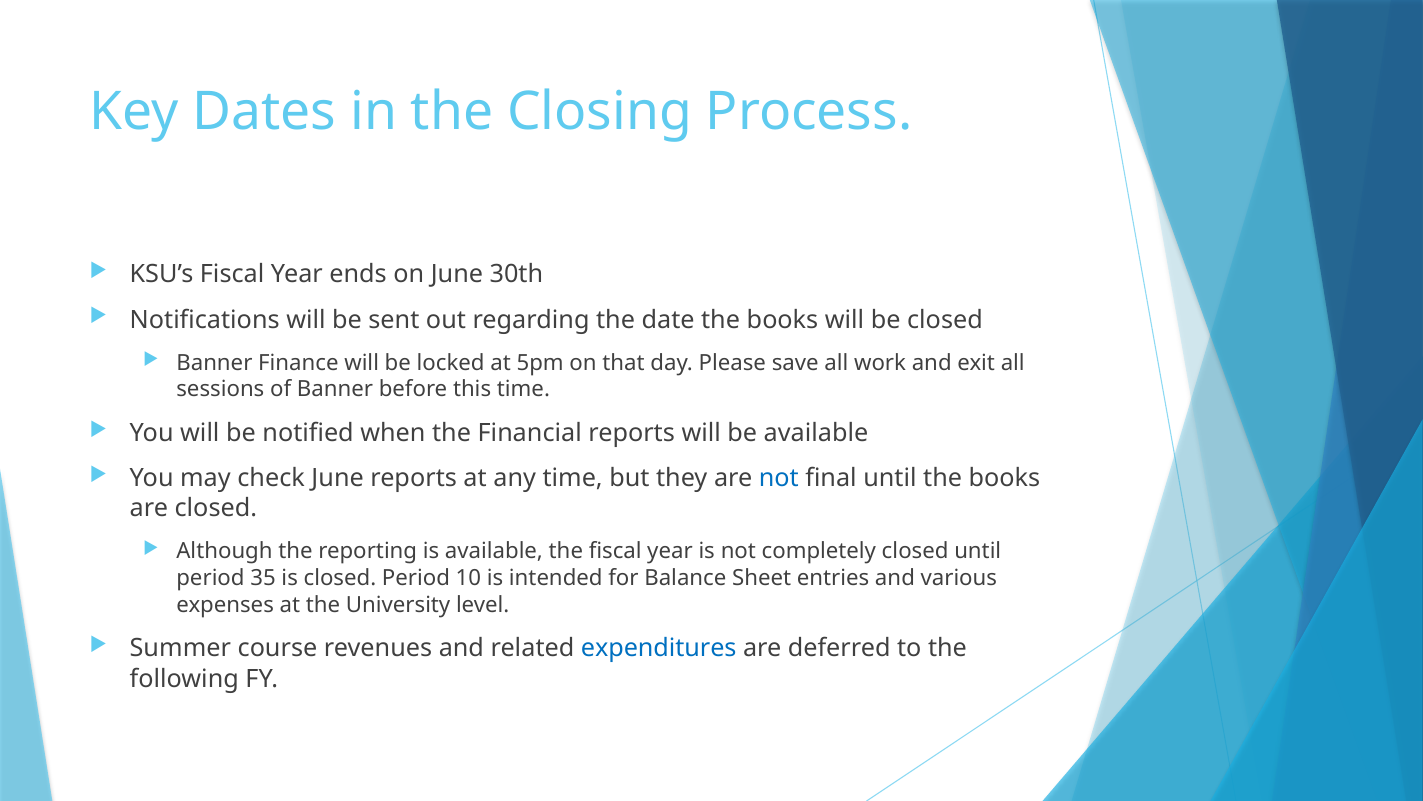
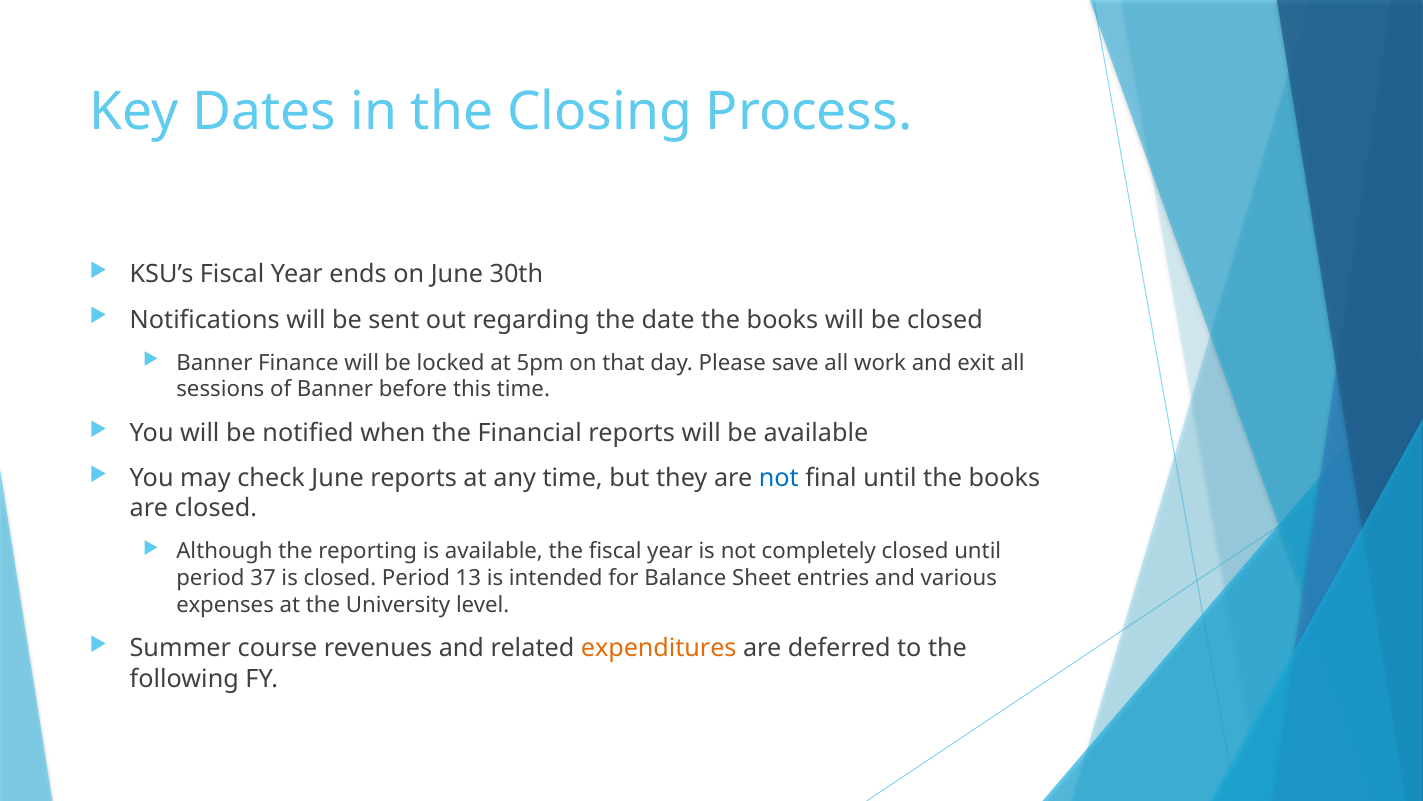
35: 35 -> 37 (263, 578)
10: 10 -> 13 (468, 578)
expenditures colour: blue -> orange (659, 648)
